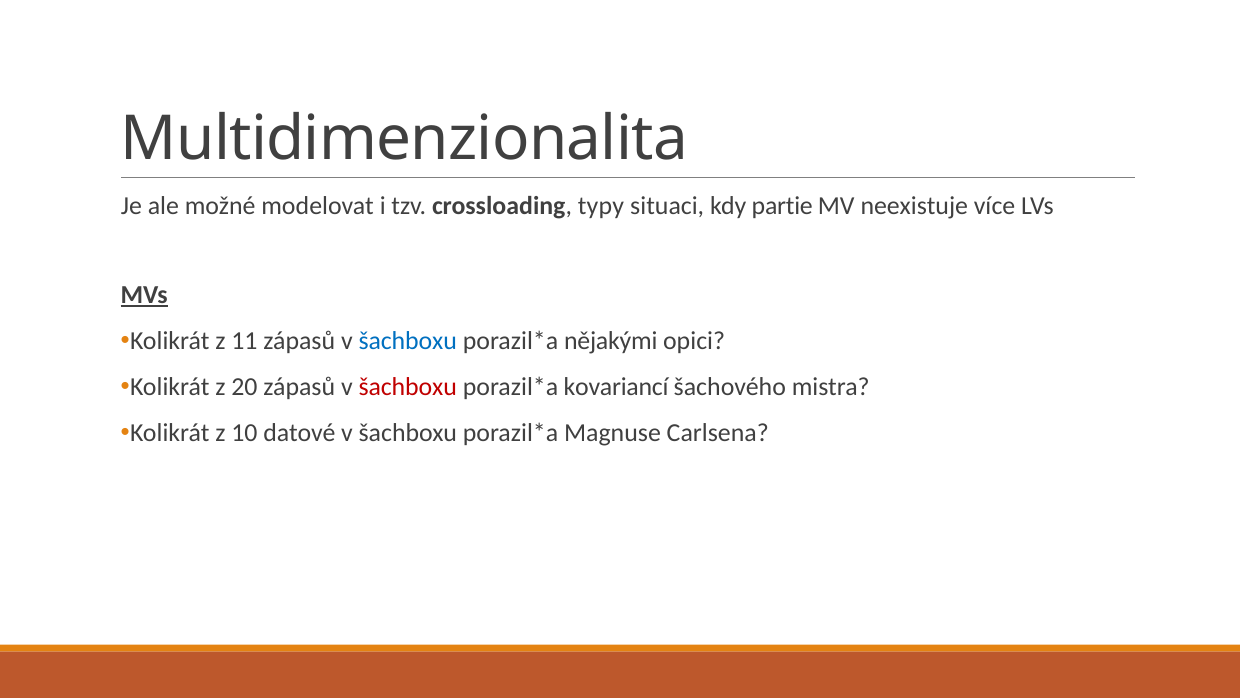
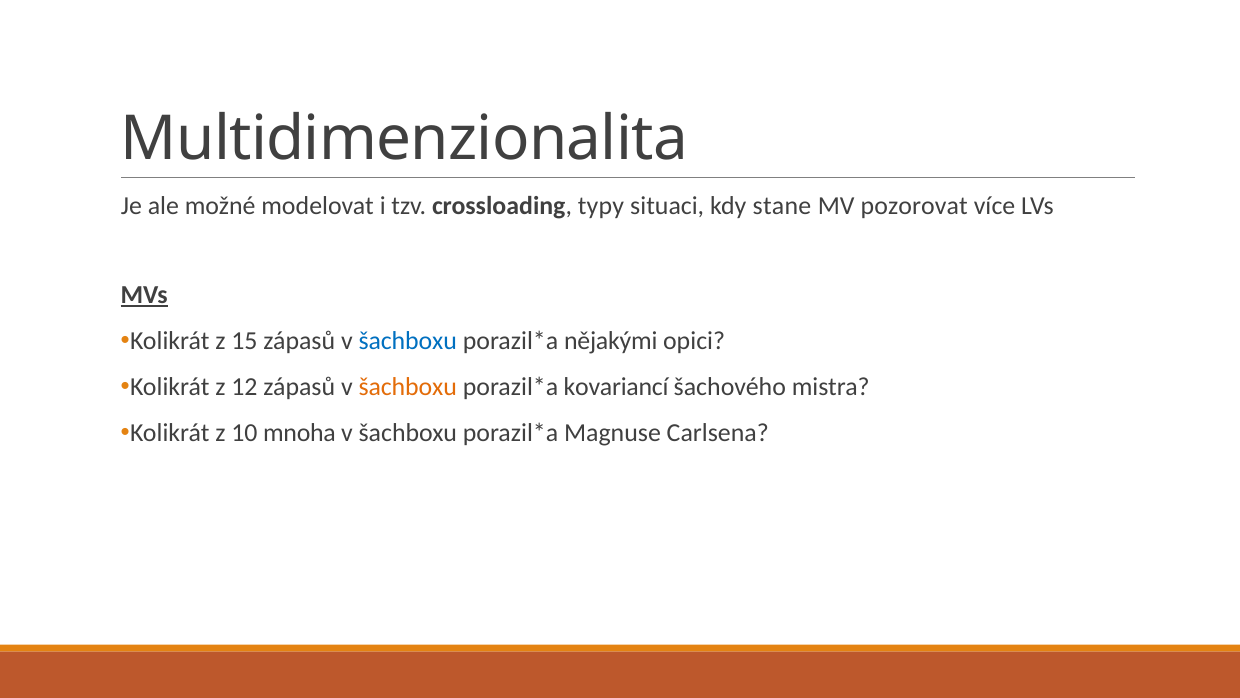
partie: partie -> stane (782, 206)
neexistuje: neexistuje -> pozorovat (914, 206)
11: 11 -> 15 (244, 341)
20: 20 -> 12 (244, 386)
šachboxu colour: red -> orange (408, 386)
datové: datové -> mnoha (299, 432)
